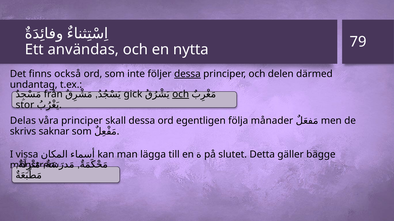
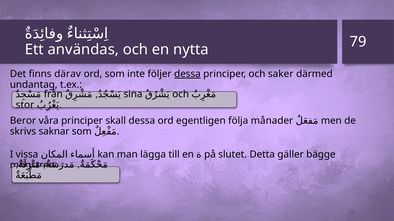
också: också -> därav (68, 74)
delen: delen -> saker (281, 74)
gick: gick -> sina (133, 94)
och underline: present -> none (181, 94)
Delas: Delas -> Beror (23, 121)
